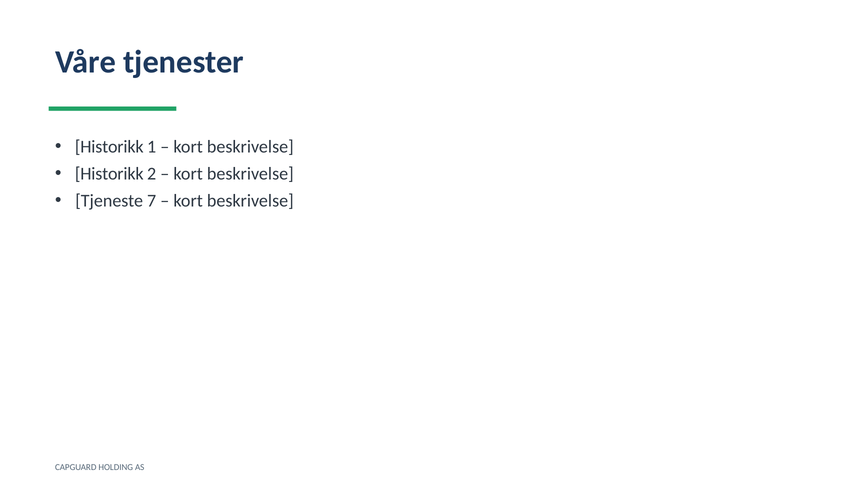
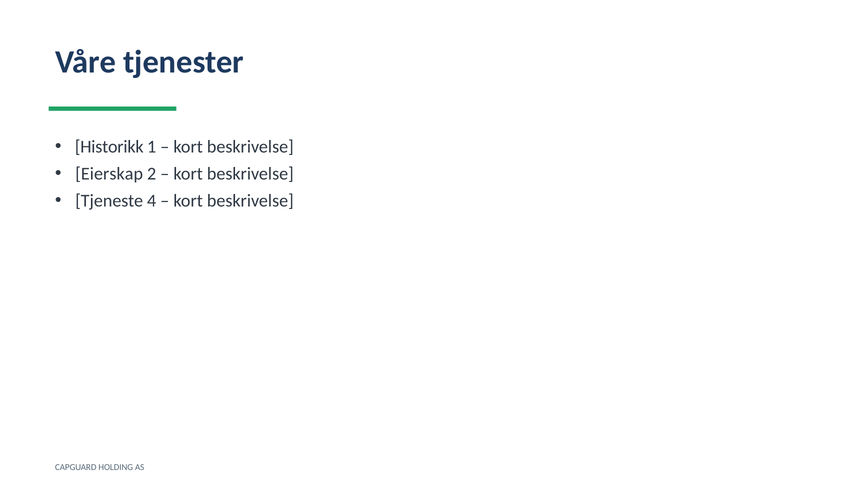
Historikk: Historikk -> Eierskap (109, 174)
7: 7 -> 4 (152, 201)
